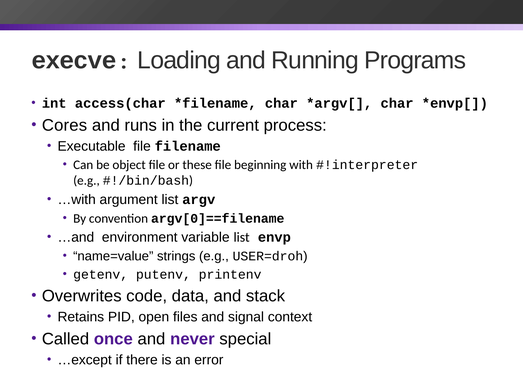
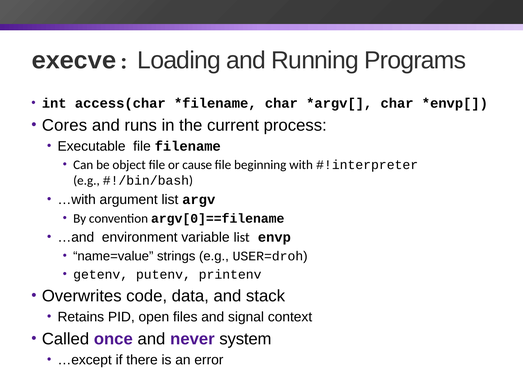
these: these -> cause (197, 165)
special: special -> system (245, 339)
